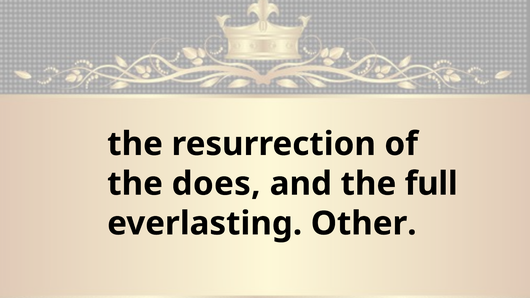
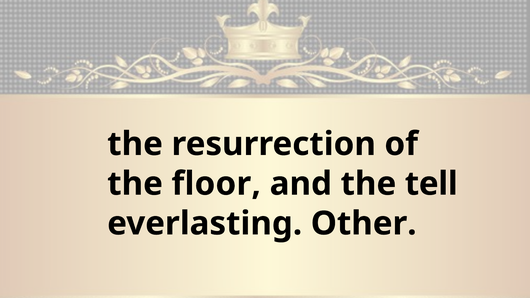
does: does -> floor (216, 184)
full: full -> tell (431, 184)
